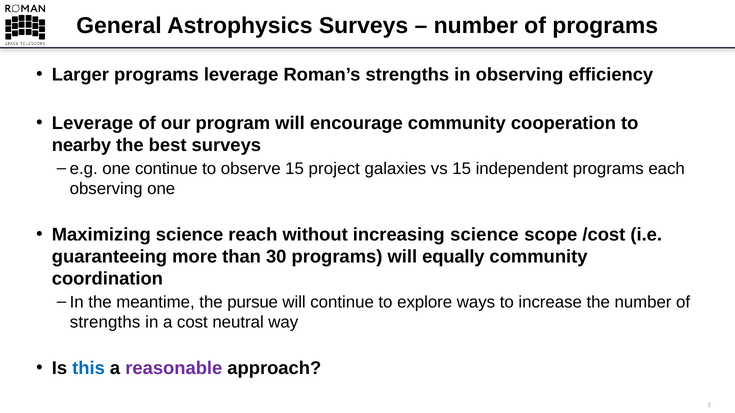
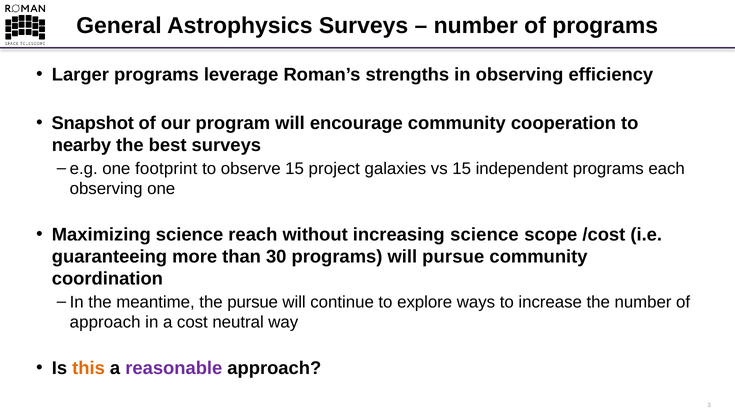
Leverage: Leverage -> Snapshot (93, 123)
one continue: continue -> footprint (166, 169)
will equally: equally -> pursue (453, 257)
strengths: strengths -> approach (105, 323)
this colour: blue -> orange (89, 369)
